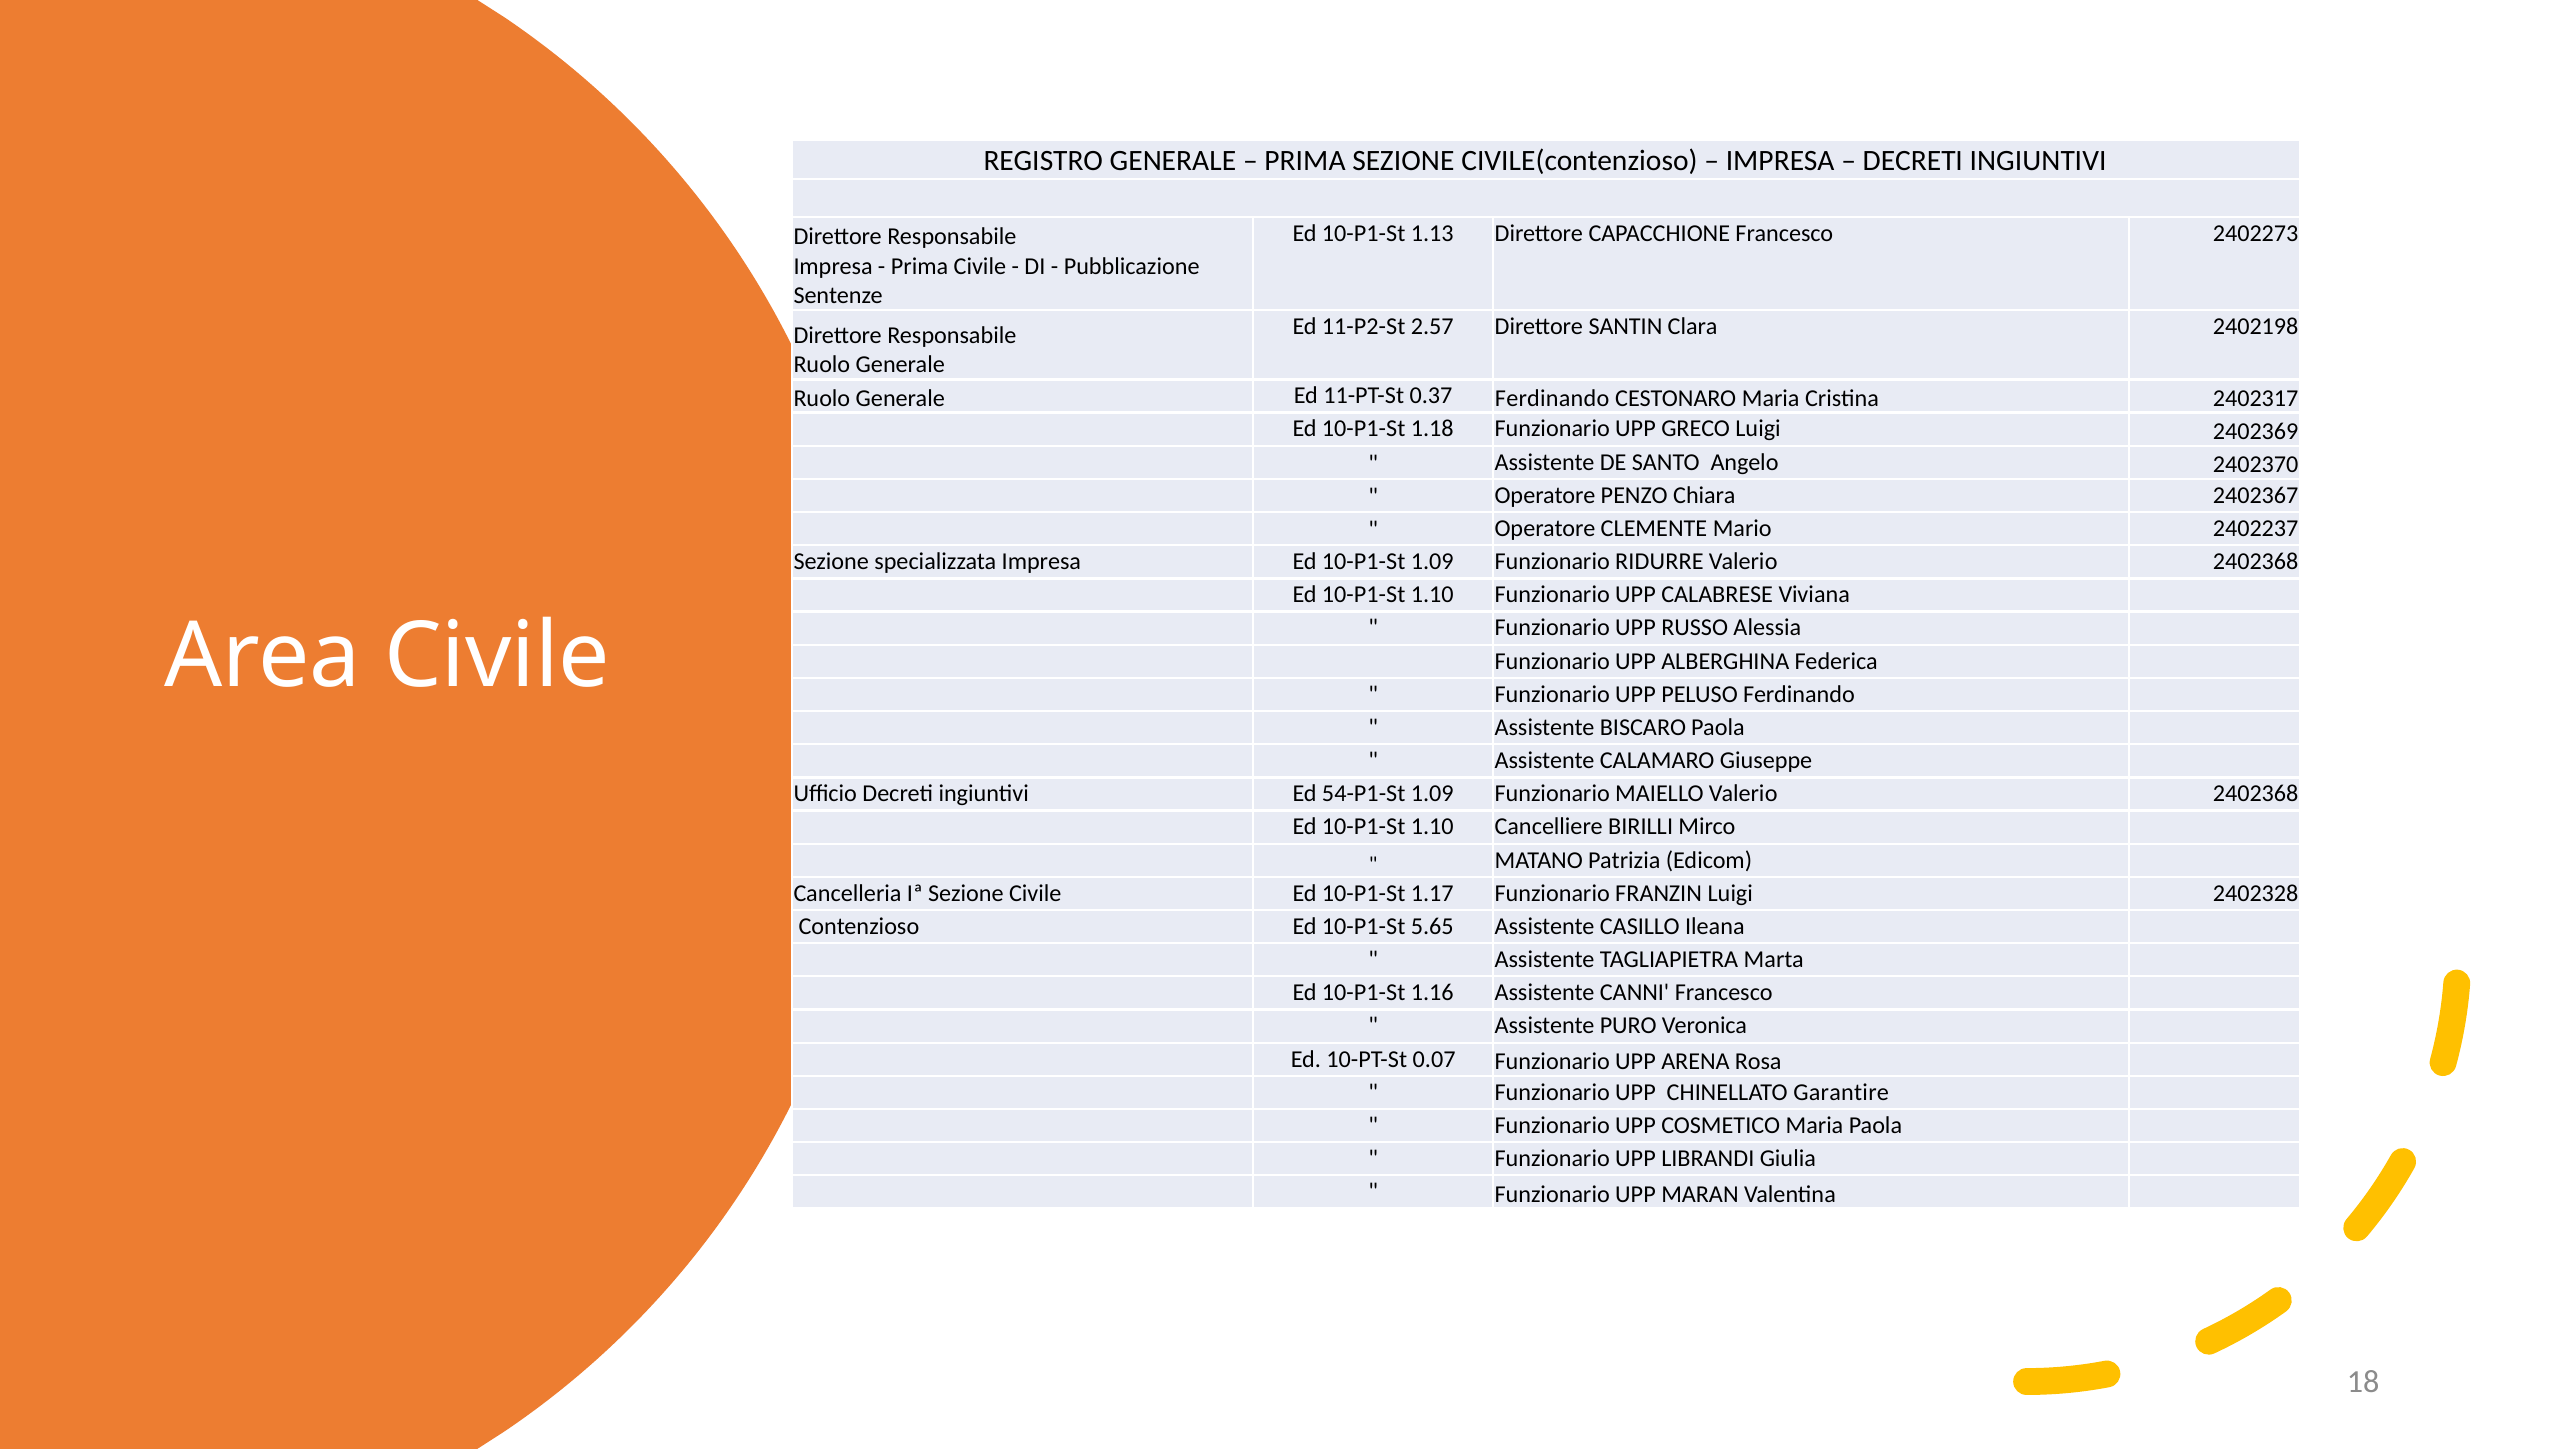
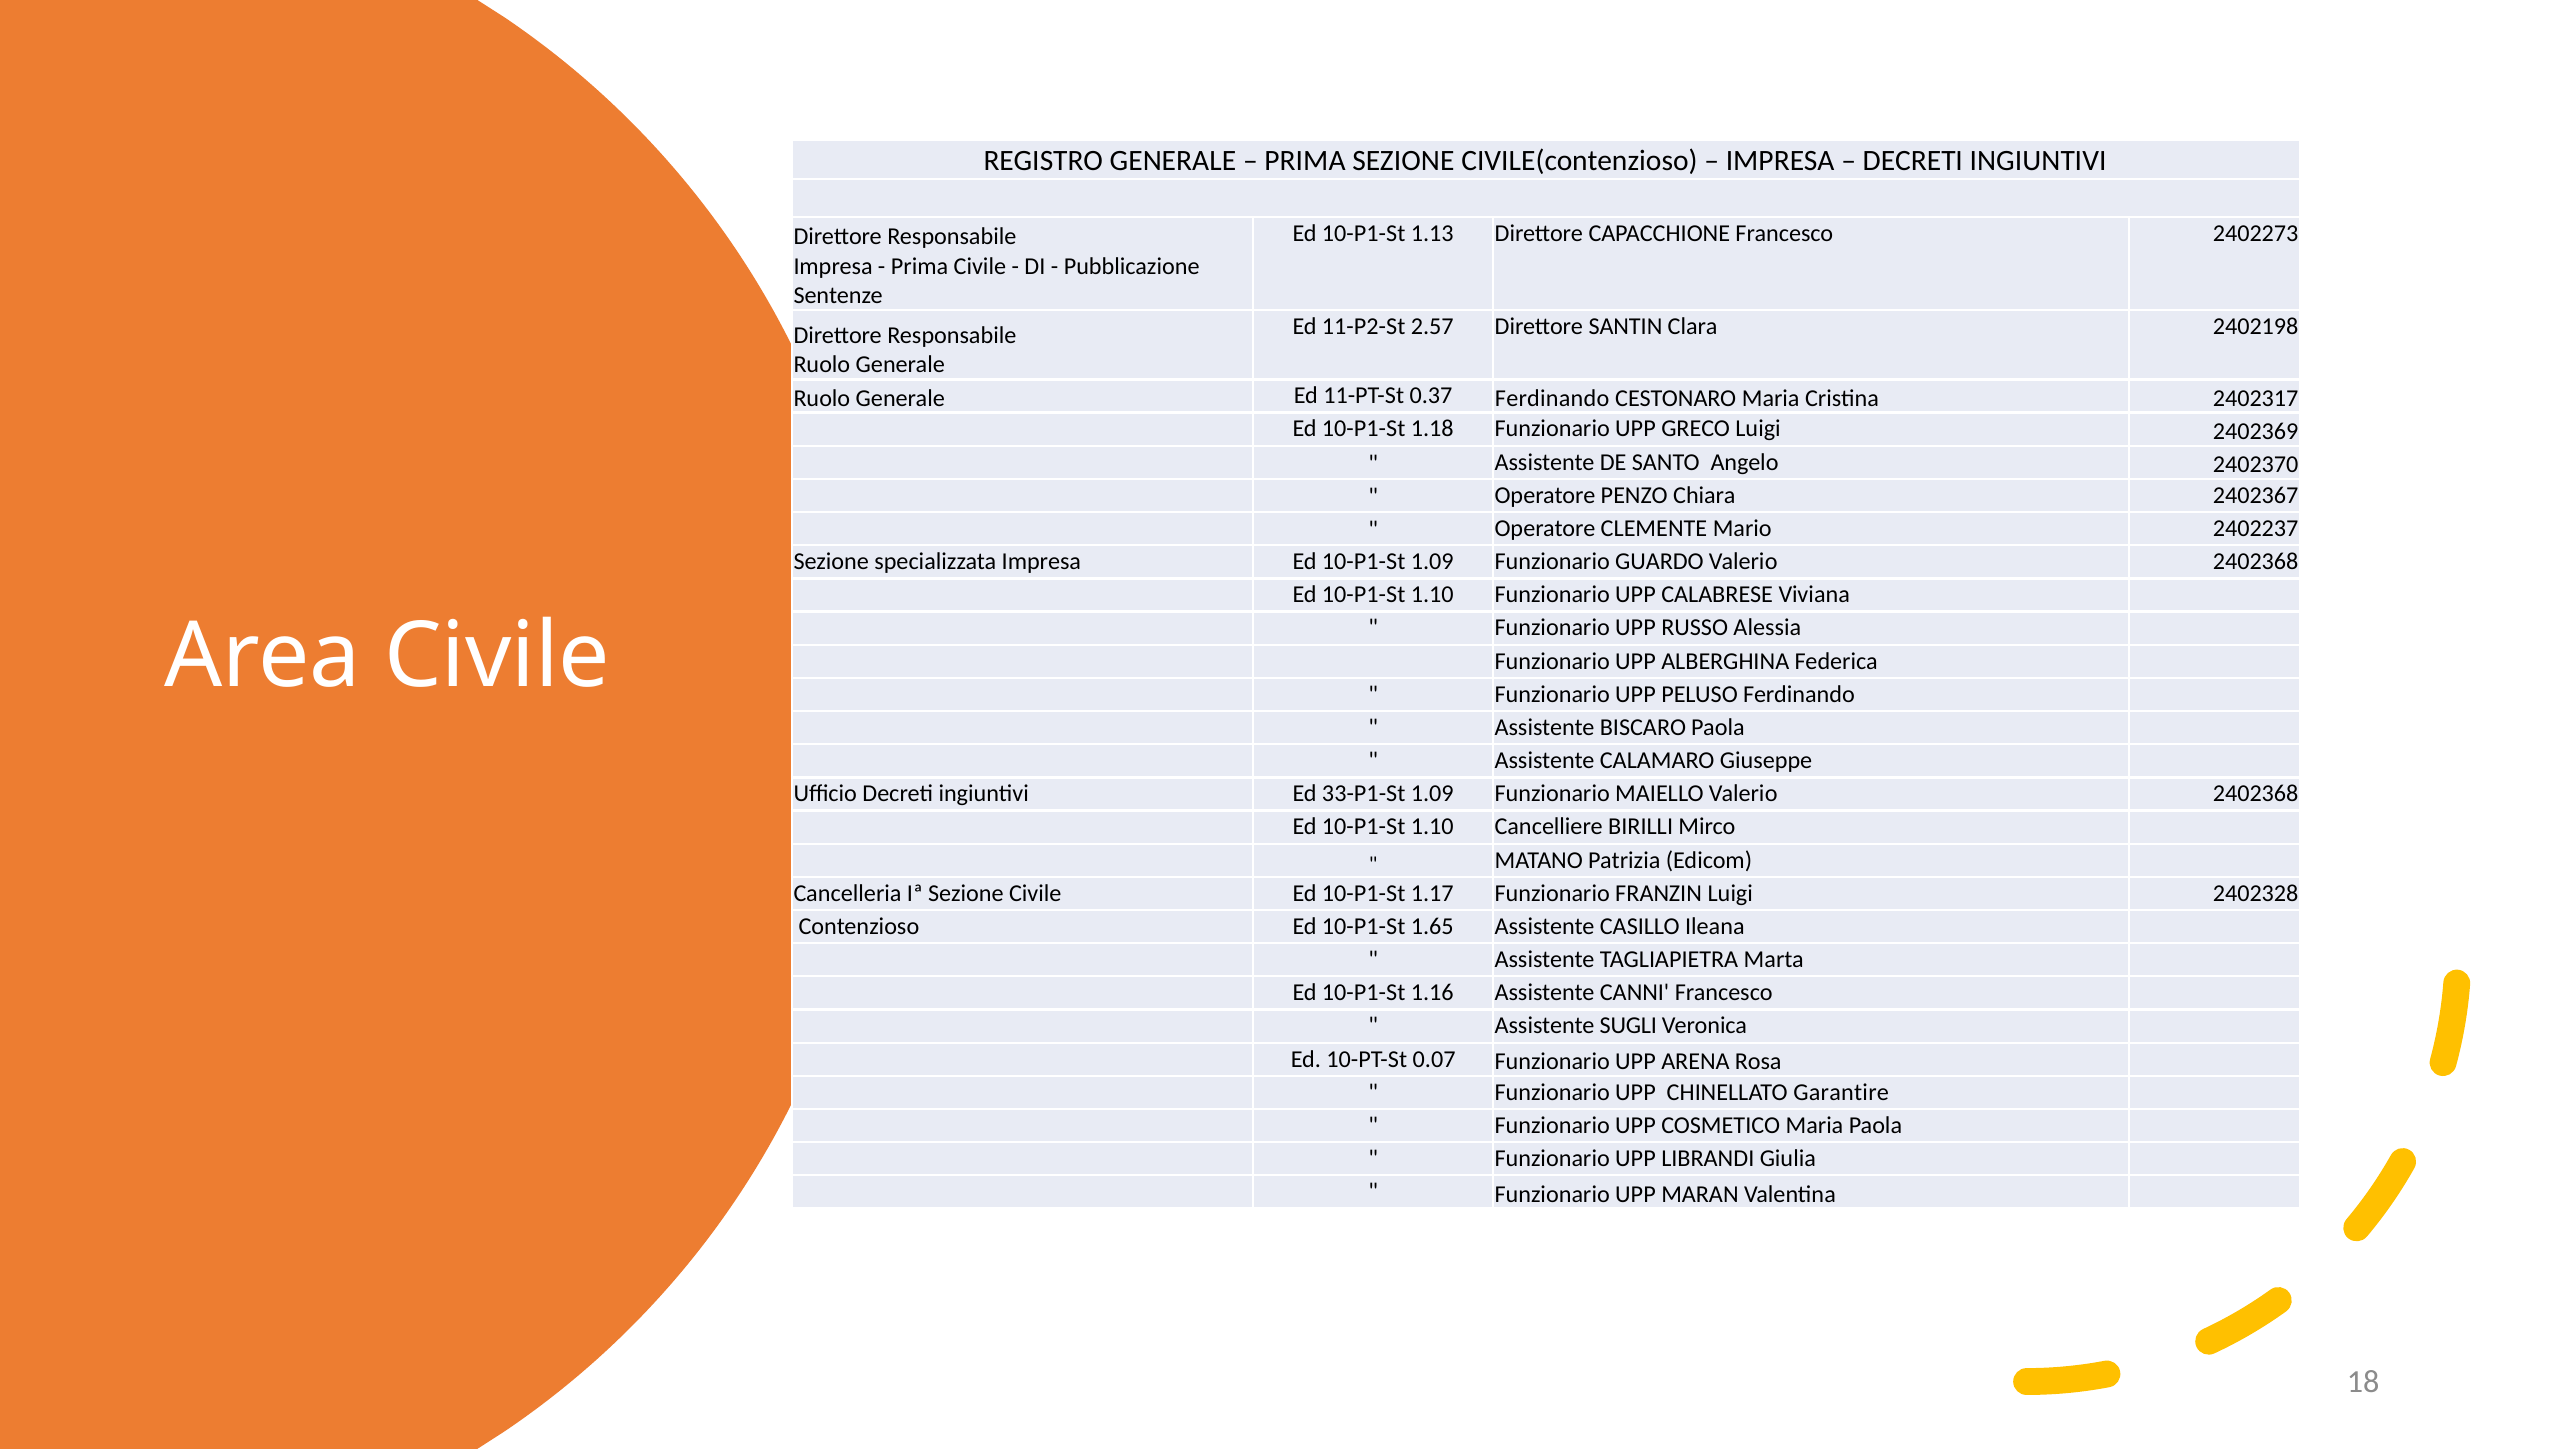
RIDURRE: RIDURRE -> GUARDO (1659, 562)
54-P1-St: 54-P1-St -> 33-P1-St (1364, 794)
5.65: 5.65 -> 1.65 (1432, 926)
PURO: PURO -> SUGLI (1628, 1026)
